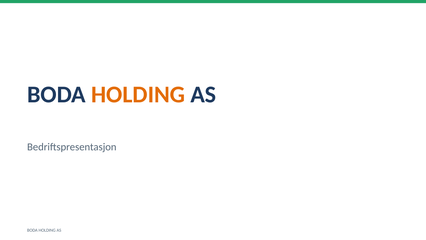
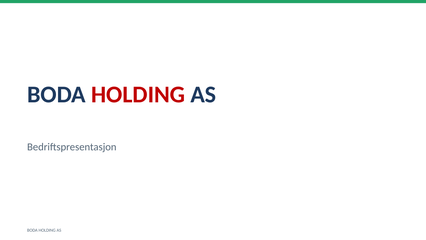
HOLDING colour: orange -> red (138, 94)
